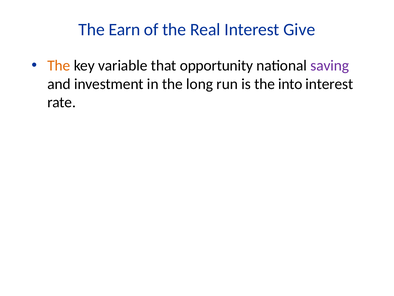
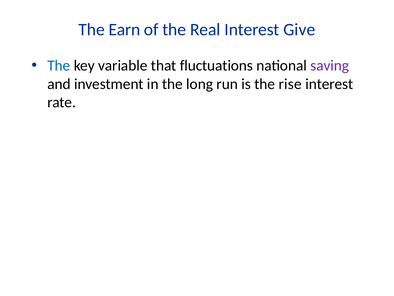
The colour: orange -> blue (59, 65)
opportunity: opportunity -> fluctuations (216, 65)
into: into -> rise (290, 84)
